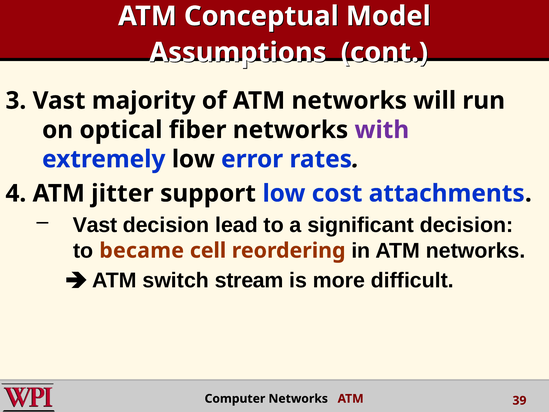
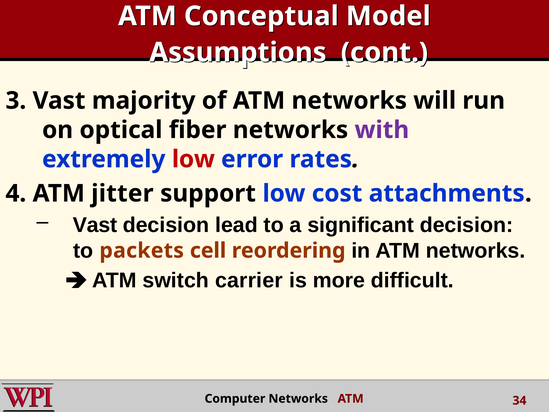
low colour: black -> red (193, 159)
became: became -> packets (142, 250)
stream: stream -> carrier (249, 280)
39: 39 -> 34 (519, 400)
